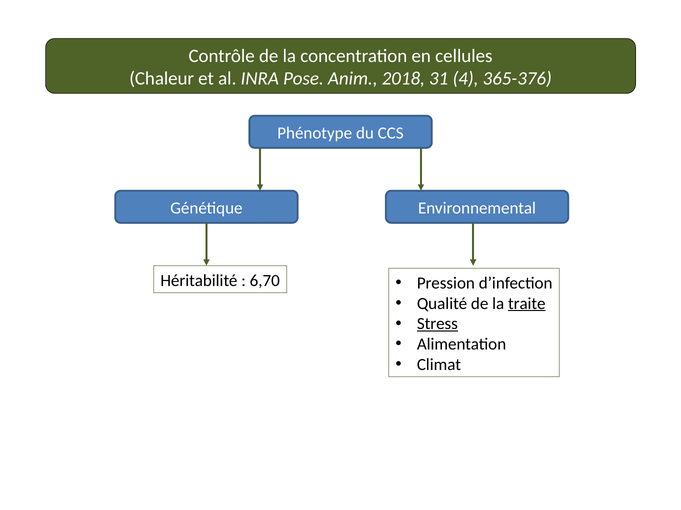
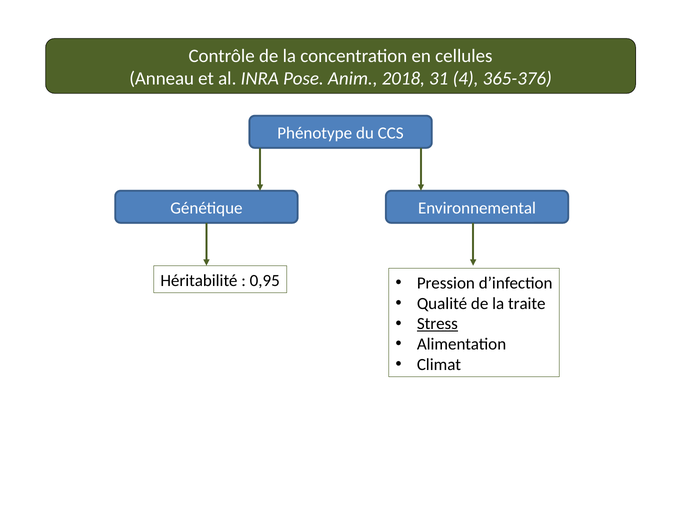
Chaleur: Chaleur -> Anneau (162, 79)
6,70: 6,70 -> 0,95 (265, 281)
traite underline: present -> none (527, 304)
